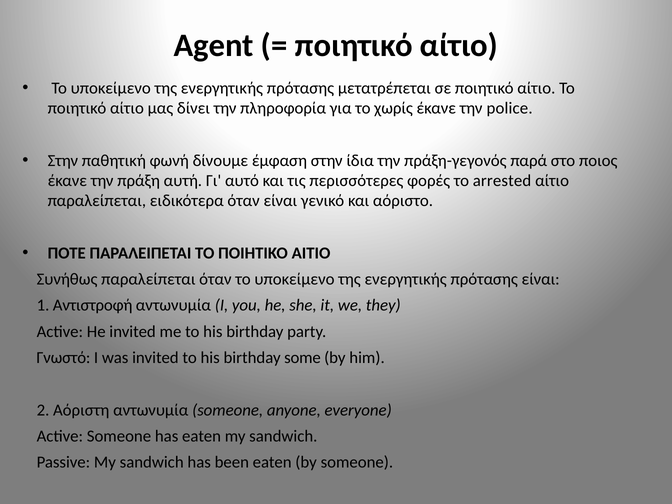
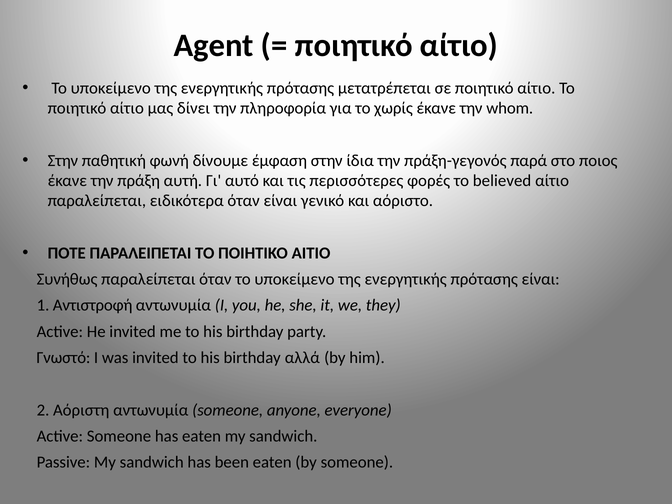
police: police -> whom (510, 108)
arrested: arrested -> believed (502, 181)
some: some -> αλλά (302, 358)
